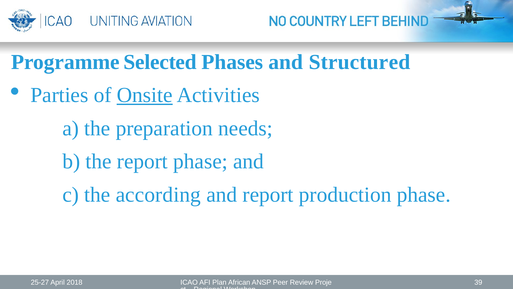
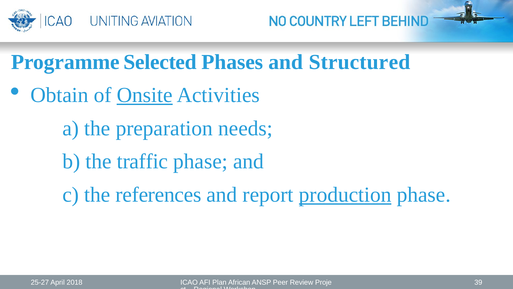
Parties: Parties -> Obtain (59, 95)
the report: report -> traffic (142, 161)
according: according -> references (158, 194)
production underline: none -> present (345, 194)
